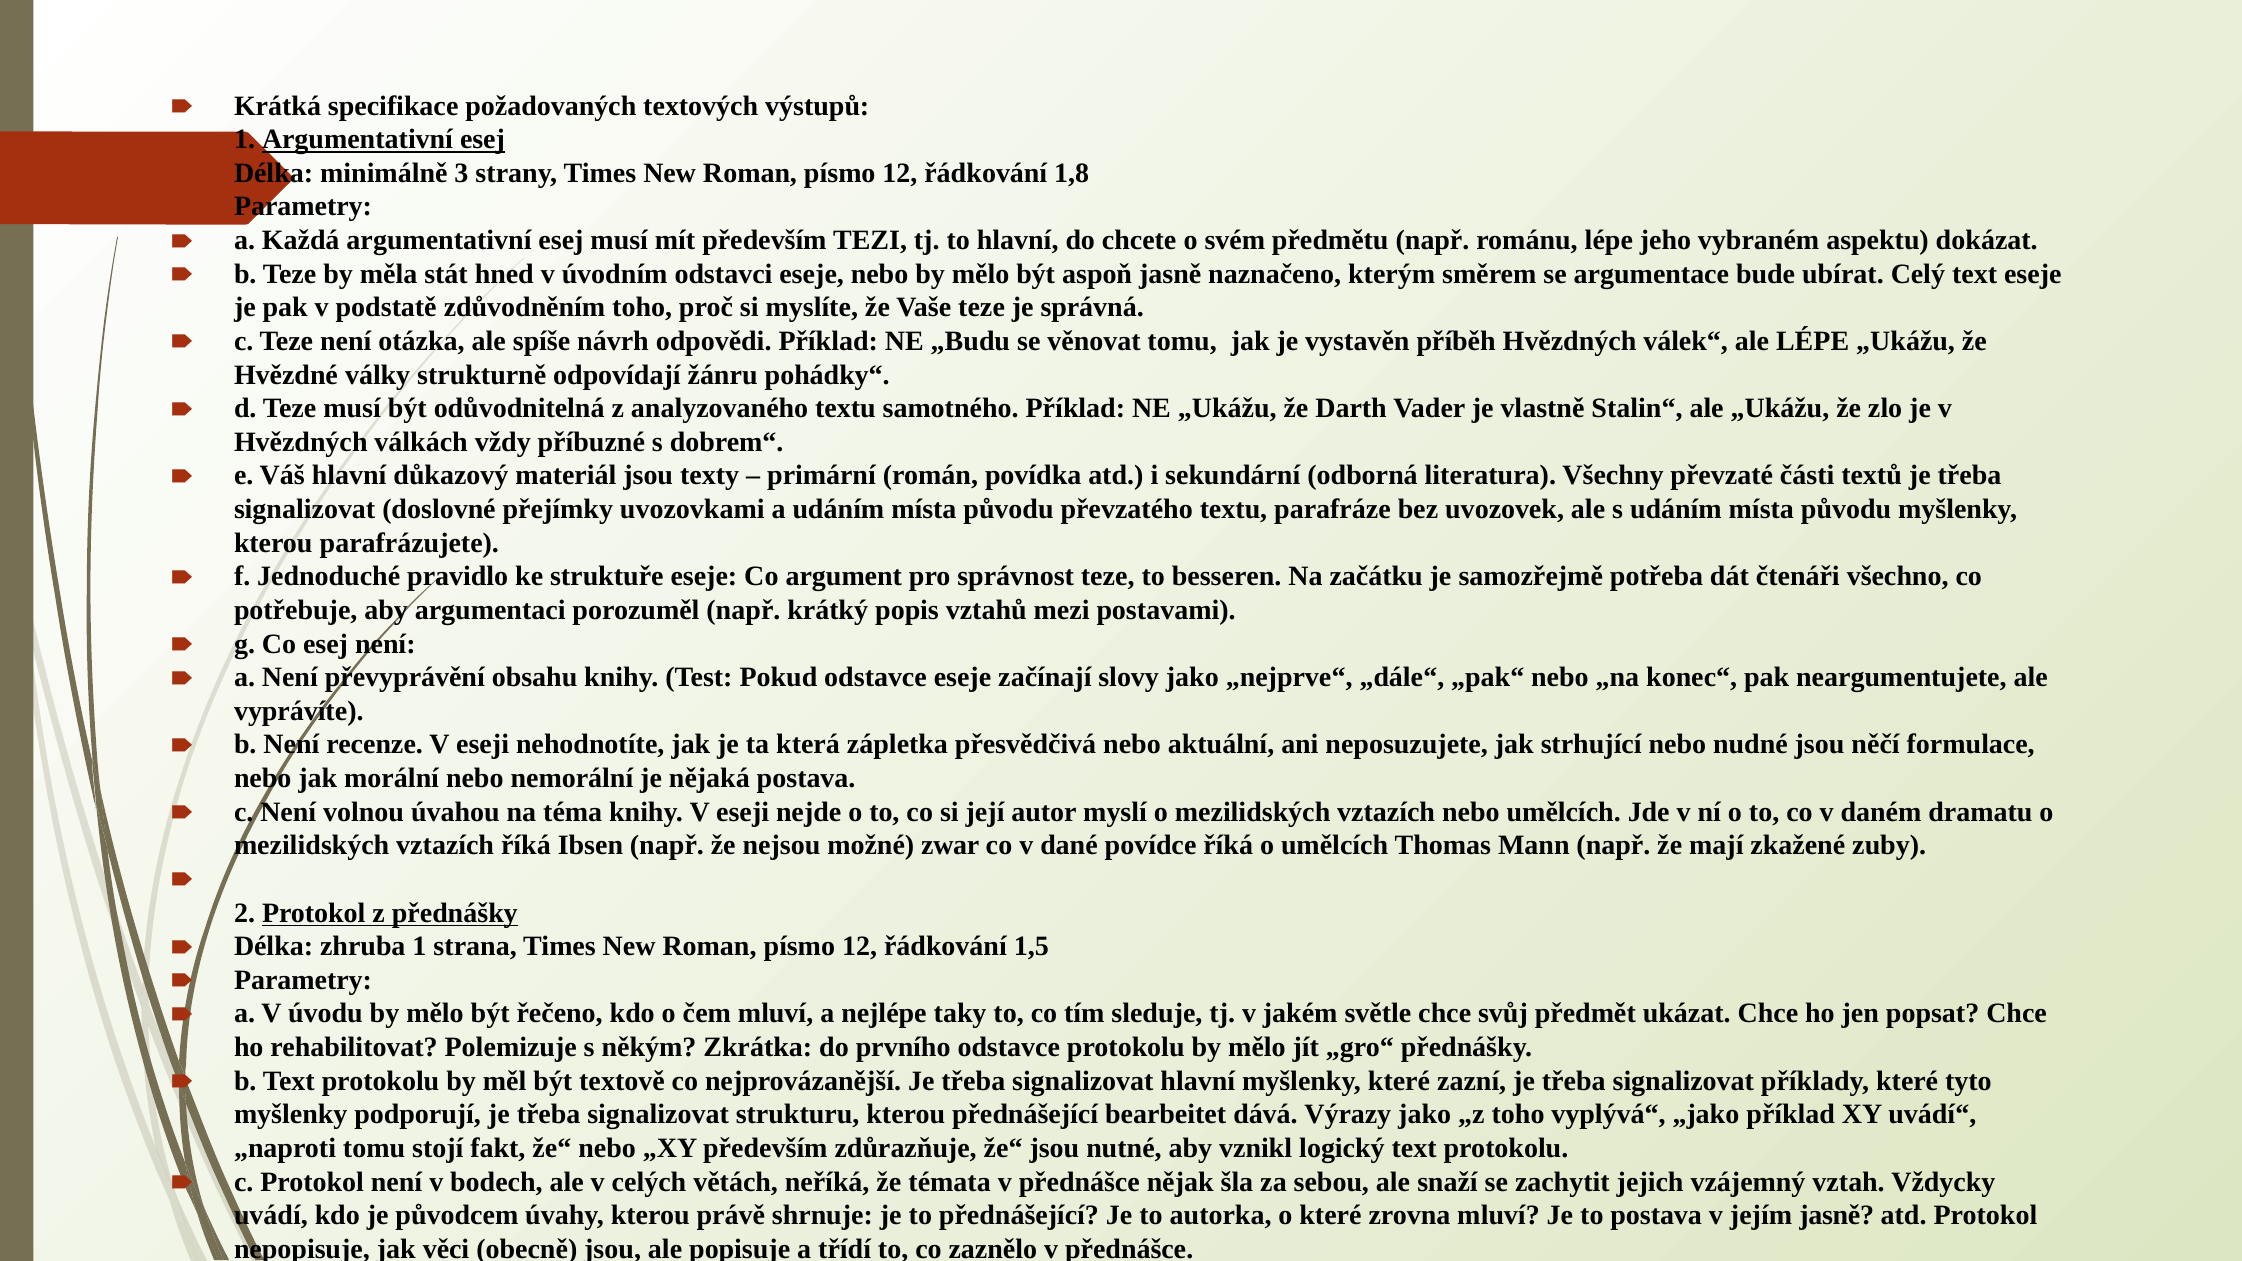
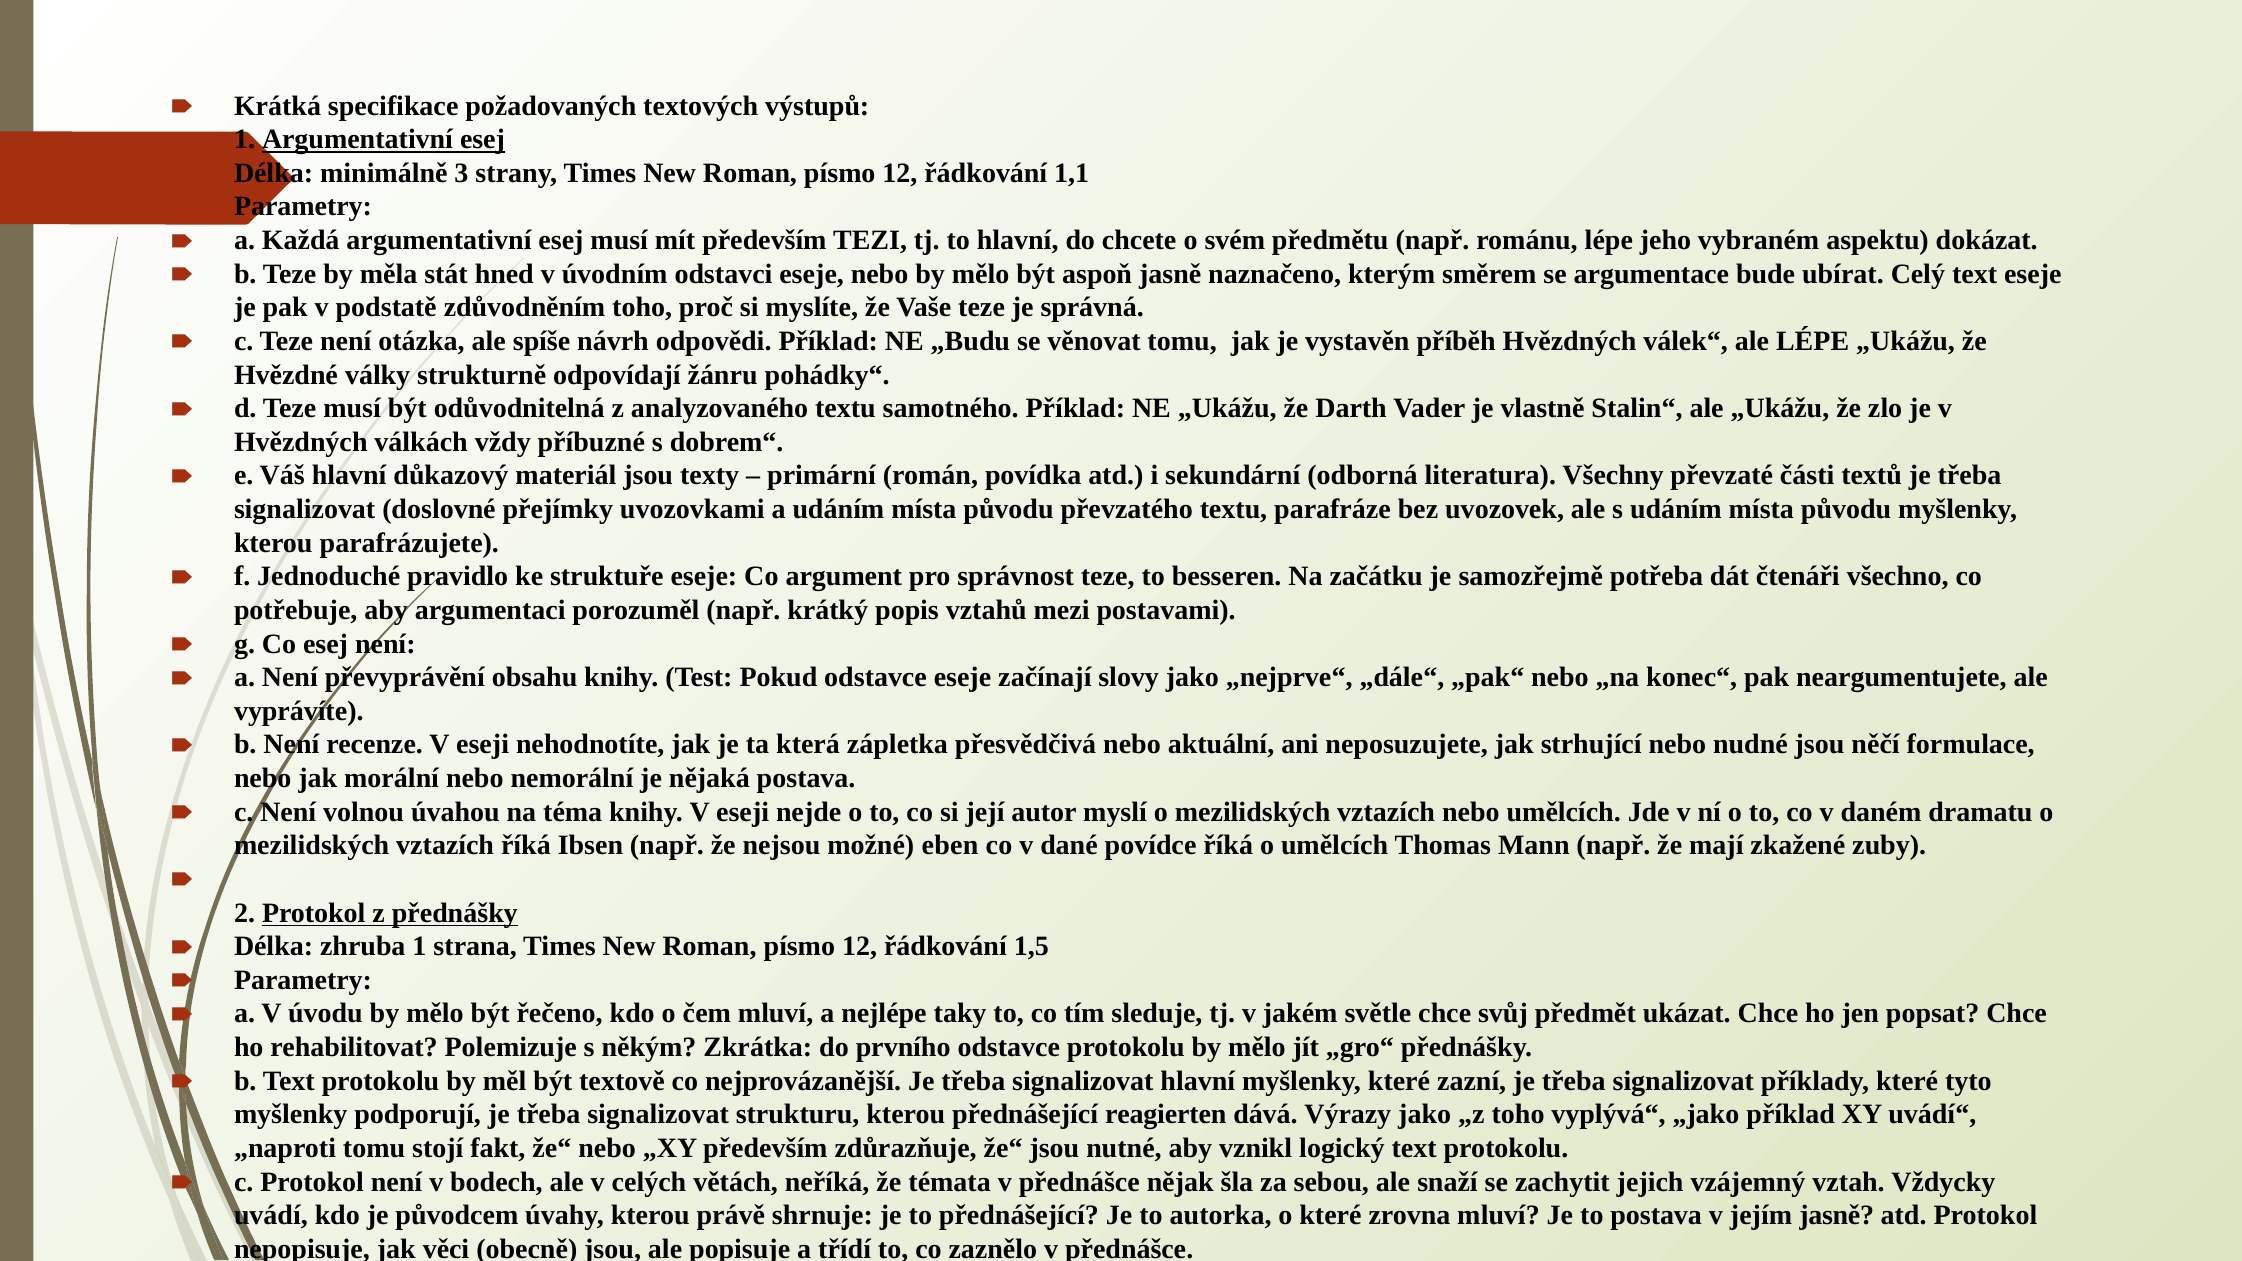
1,8: 1,8 -> 1,1 (1072, 173)
zwar: zwar -> eben (950, 846)
bearbeitet: bearbeitet -> reagierten (1166, 1115)
